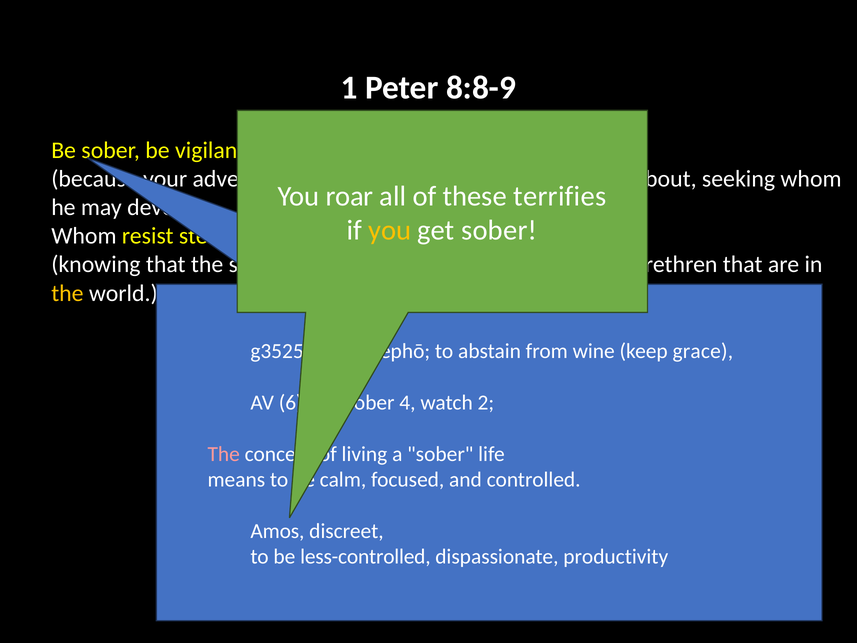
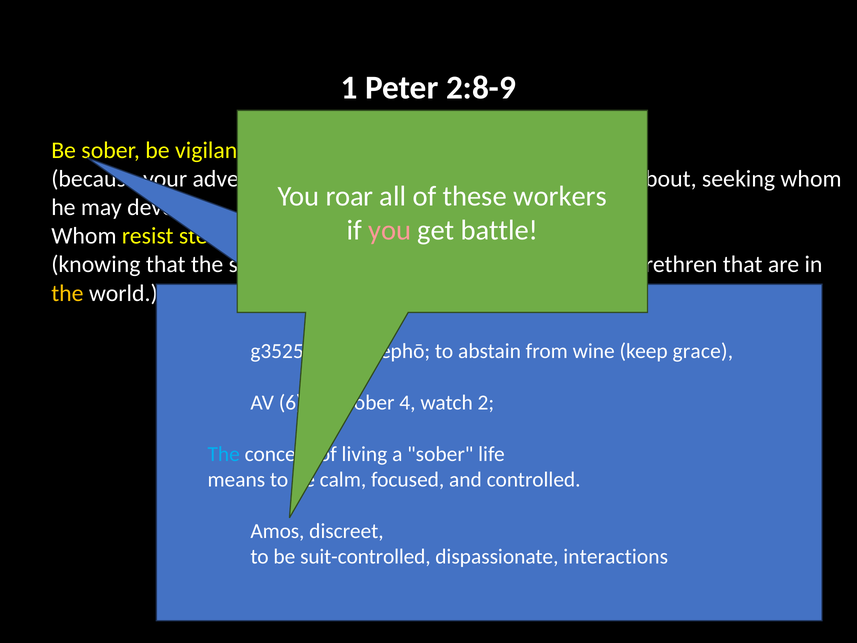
8:8-9: 8:8-9 -> 2:8-9 (481, 88)
terrifies: terrifies -> workers (560, 196)
you colour: yellow -> pink (390, 230)
get sober: sober -> battle (499, 230)
The colour: pink -> light blue (224, 454)
less-controlled: less-controlled -> suit-controlled (365, 557)
productivity: productivity -> interactions (616, 557)
